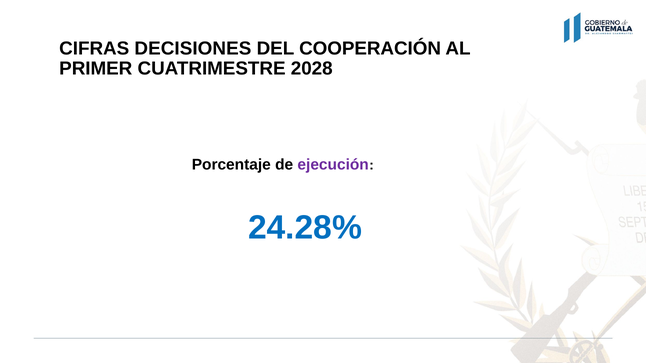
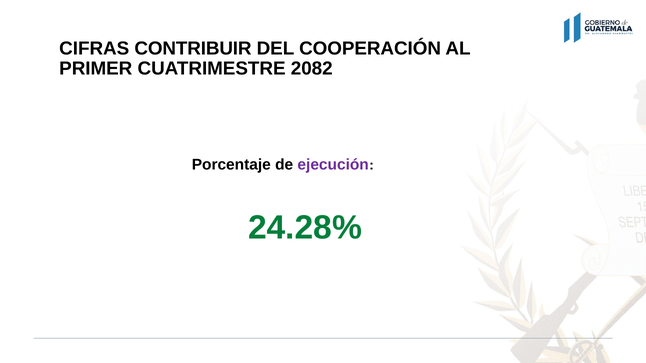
DECISIONES: DECISIONES -> CONTRIBUIR (193, 48)
2028: 2028 -> 2082 (312, 69)
24.28% colour: blue -> green (305, 228)
